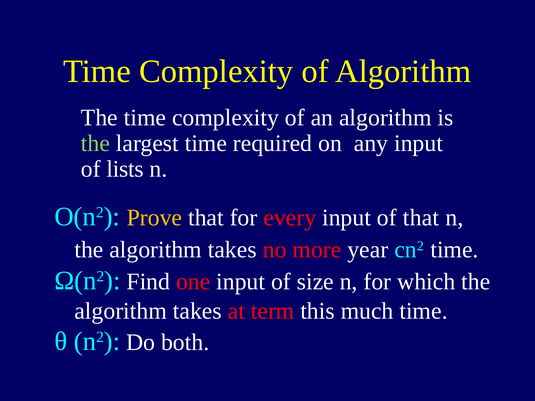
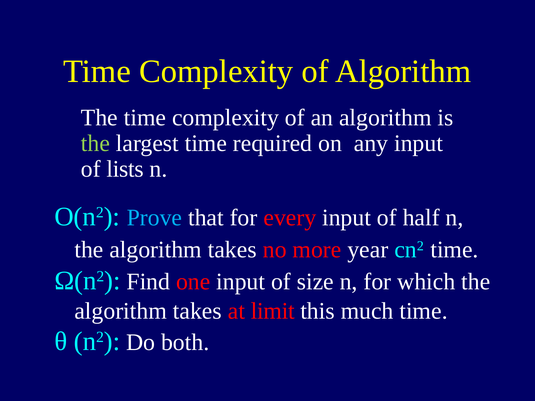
Prove colour: yellow -> light blue (154, 218)
of that: that -> half (421, 218)
term: term -> limit (273, 311)
